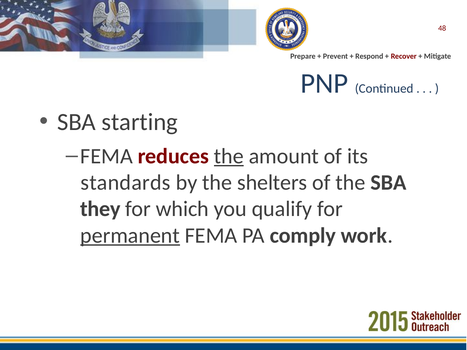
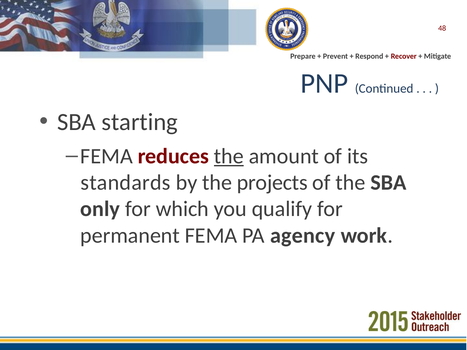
shelters: shelters -> projects (272, 183)
they: they -> only (100, 209)
permanent underline: present -> none (130, 236)
comply: comply -> agency (303, 236)
